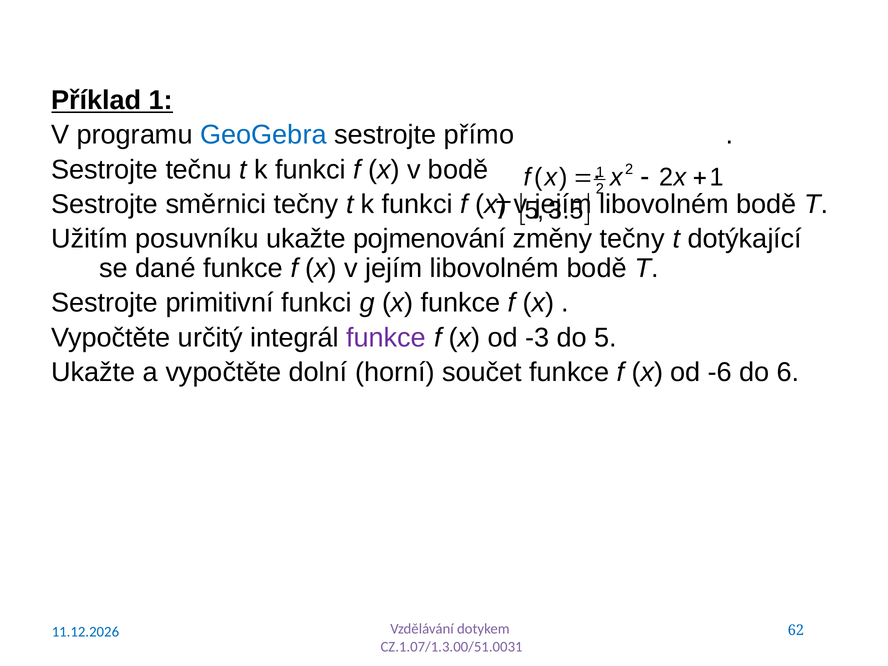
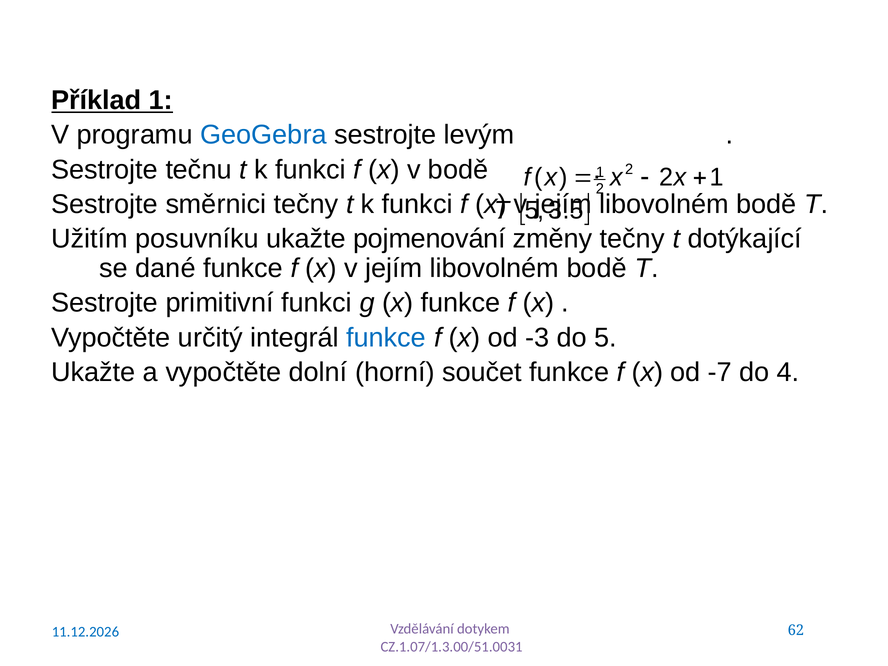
přímo: přímo -> levým (479, 135)
funkce colour: purple -> blue (386, 338)
-6: -6 -> -7 (720, 372)
6: 6 -> 4 (788, 372)
